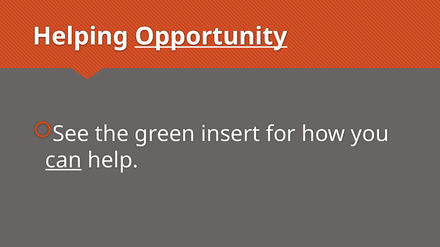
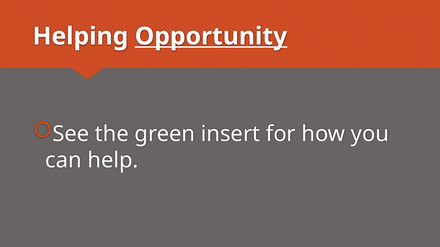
can underline: present -> none (63, 161)
